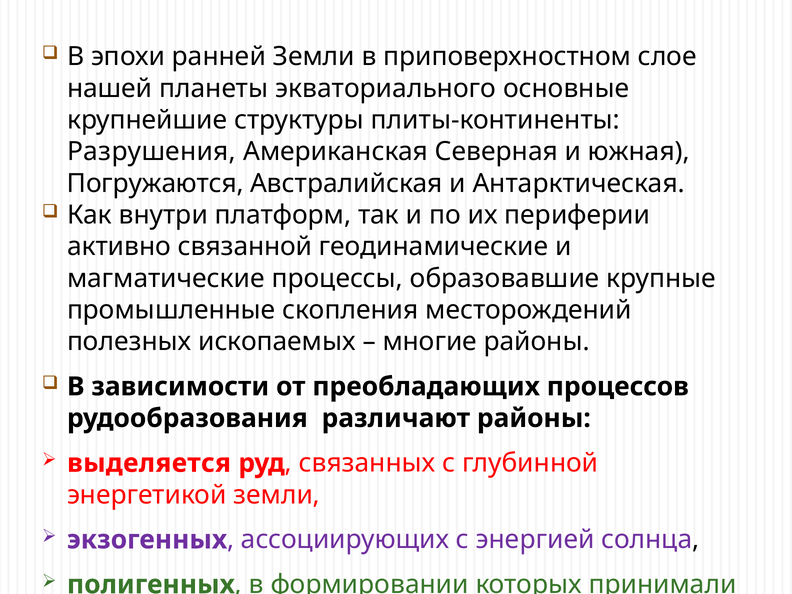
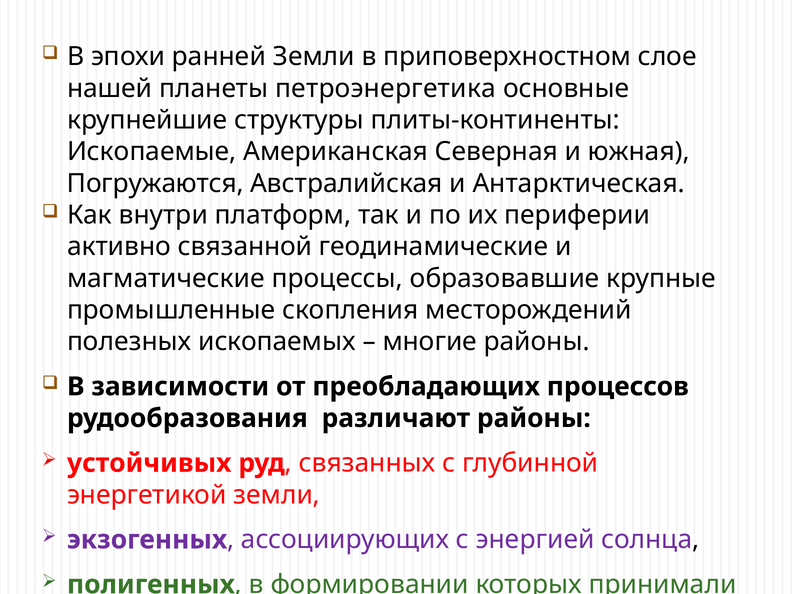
экваториального: экваториального -> петроэнергетика (386, 88)
Разрушения: Разрушения -> Ископаемые (152, 152)
выделяется: выделяется -> устойчивых (149, 463)
